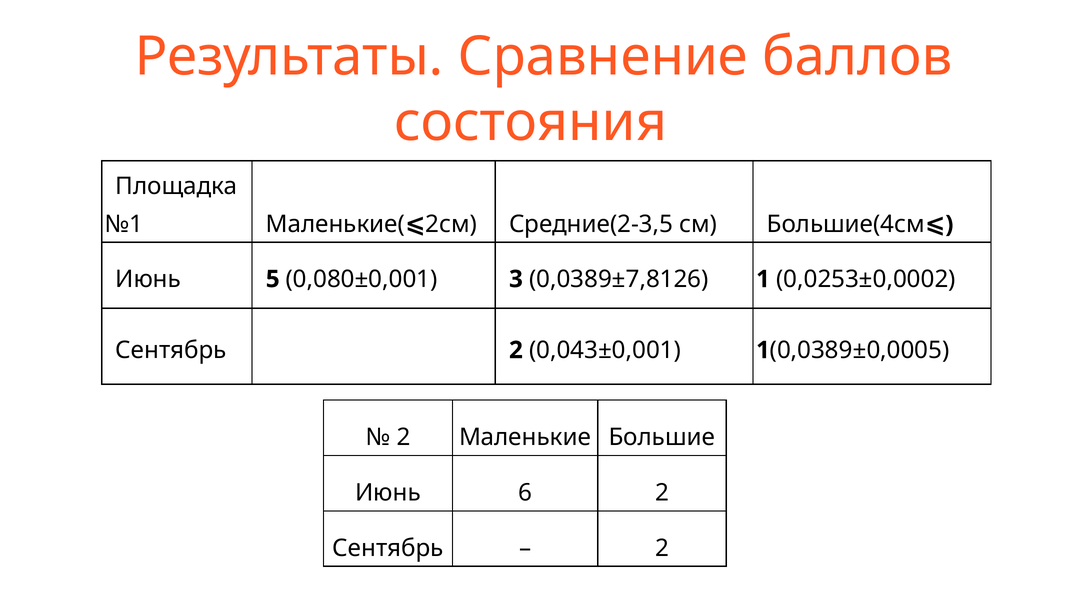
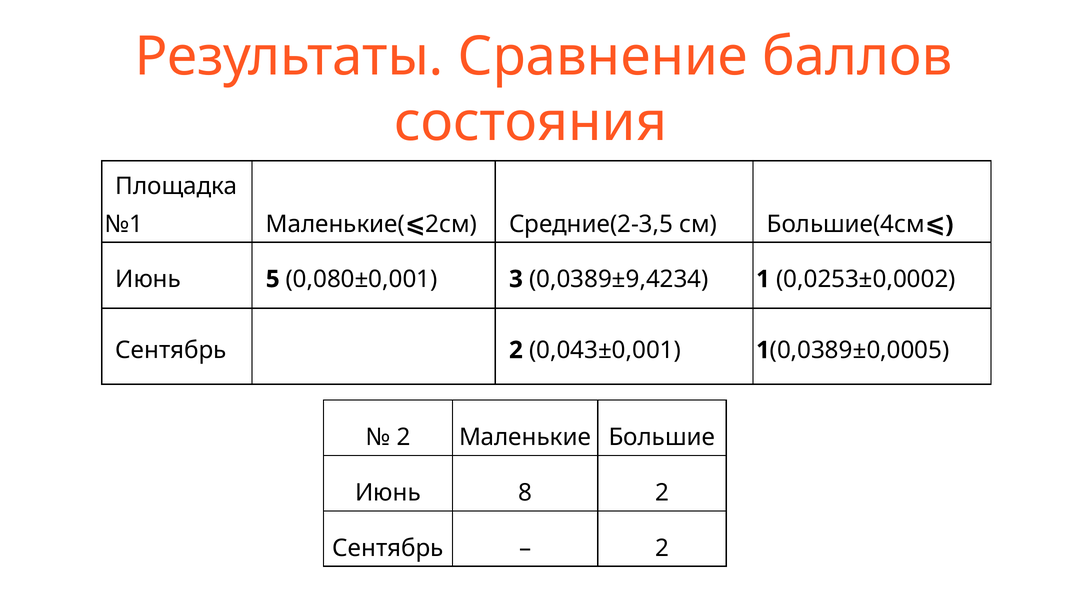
0,0389±7,8126: 0,0389±7,8126 -> 0,0389±9,4234 (619, 279)
6: 6 -> 8 (525, 493)
